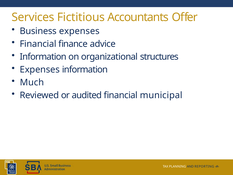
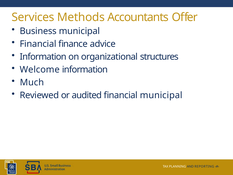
Fictitious: Fictitious -> Methods (81, 17)
Business expenses: expenses -> municipal (79, 31)
Expenses: Expenses -> Welcome (40, 70)
